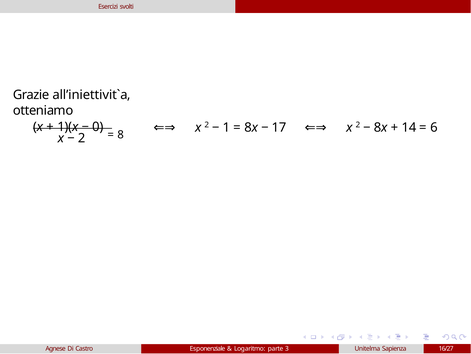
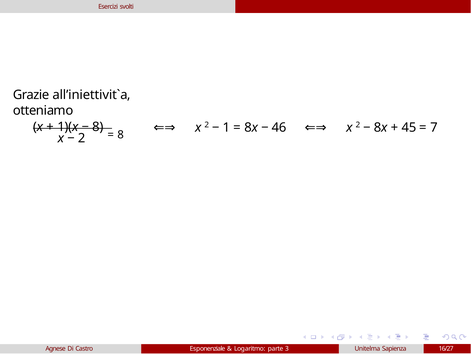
17: 17 -> 46 (279, 127)
14: 14 -> 45 (409, 127)
6: 6 -> 7 (434, 127)
0: 0 -> 8 (98, 127)
